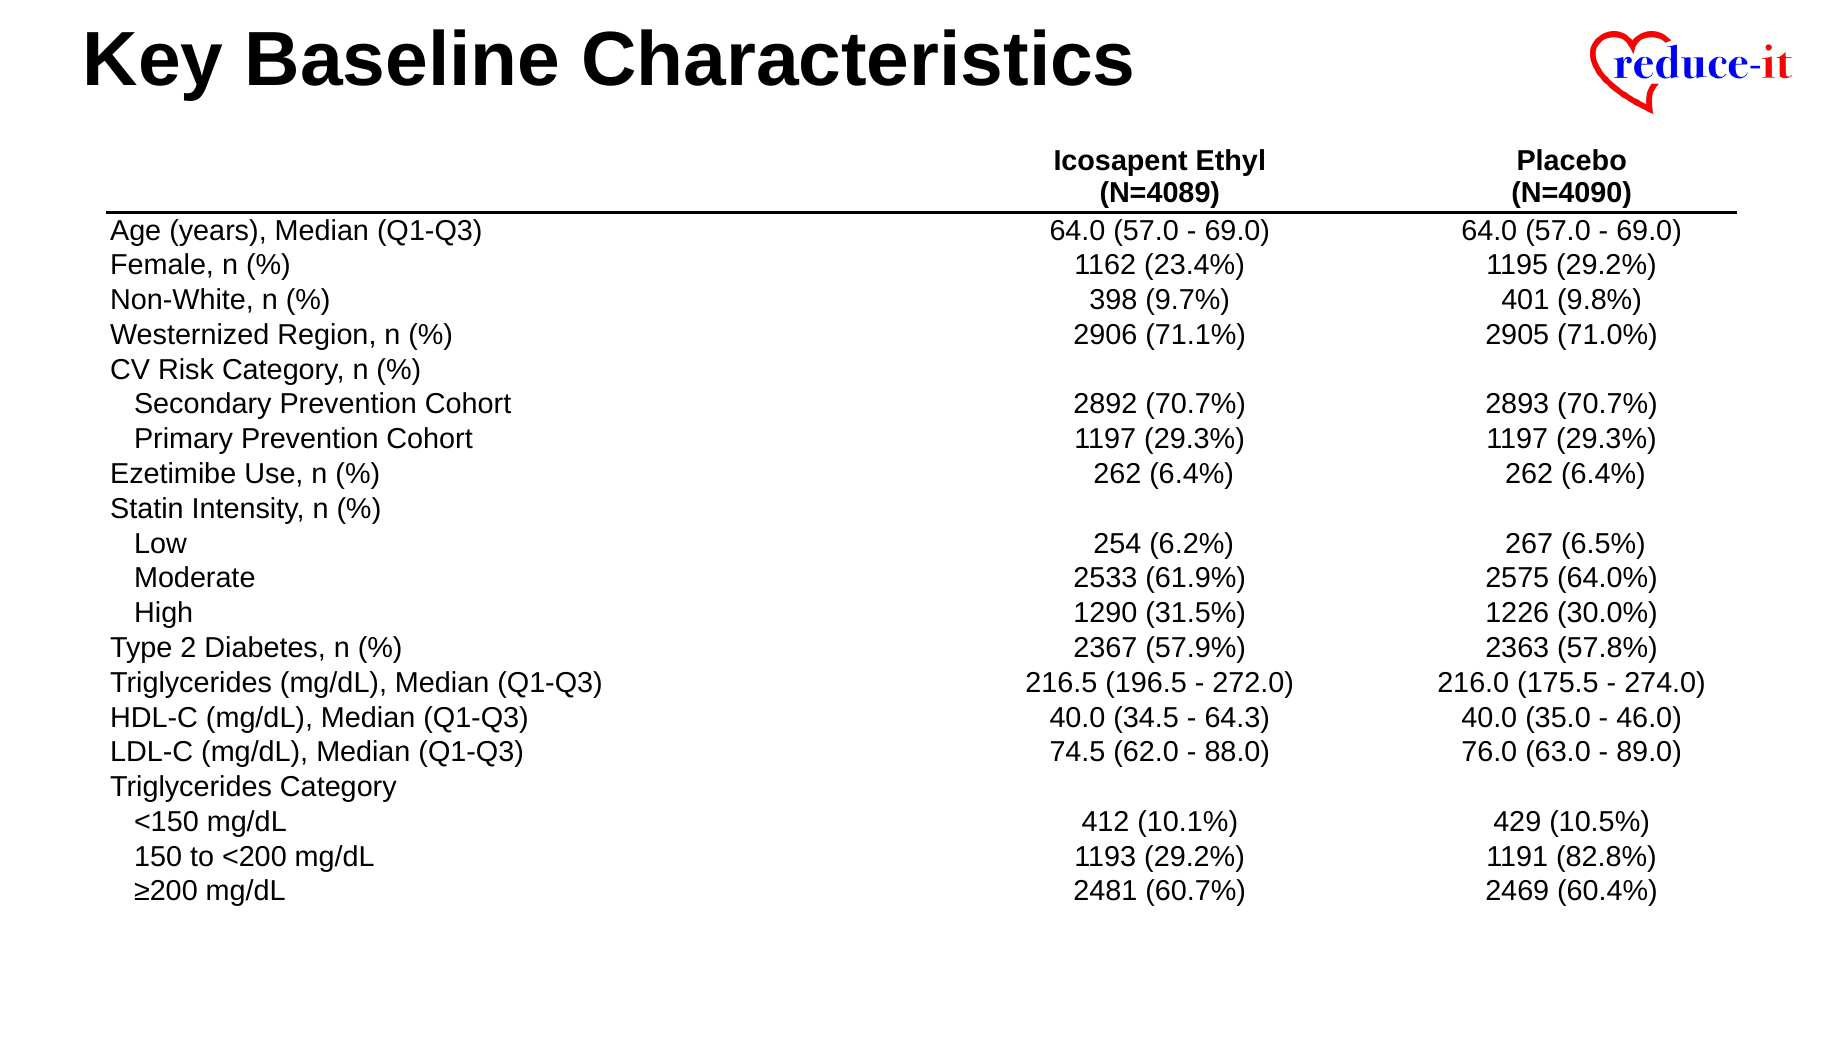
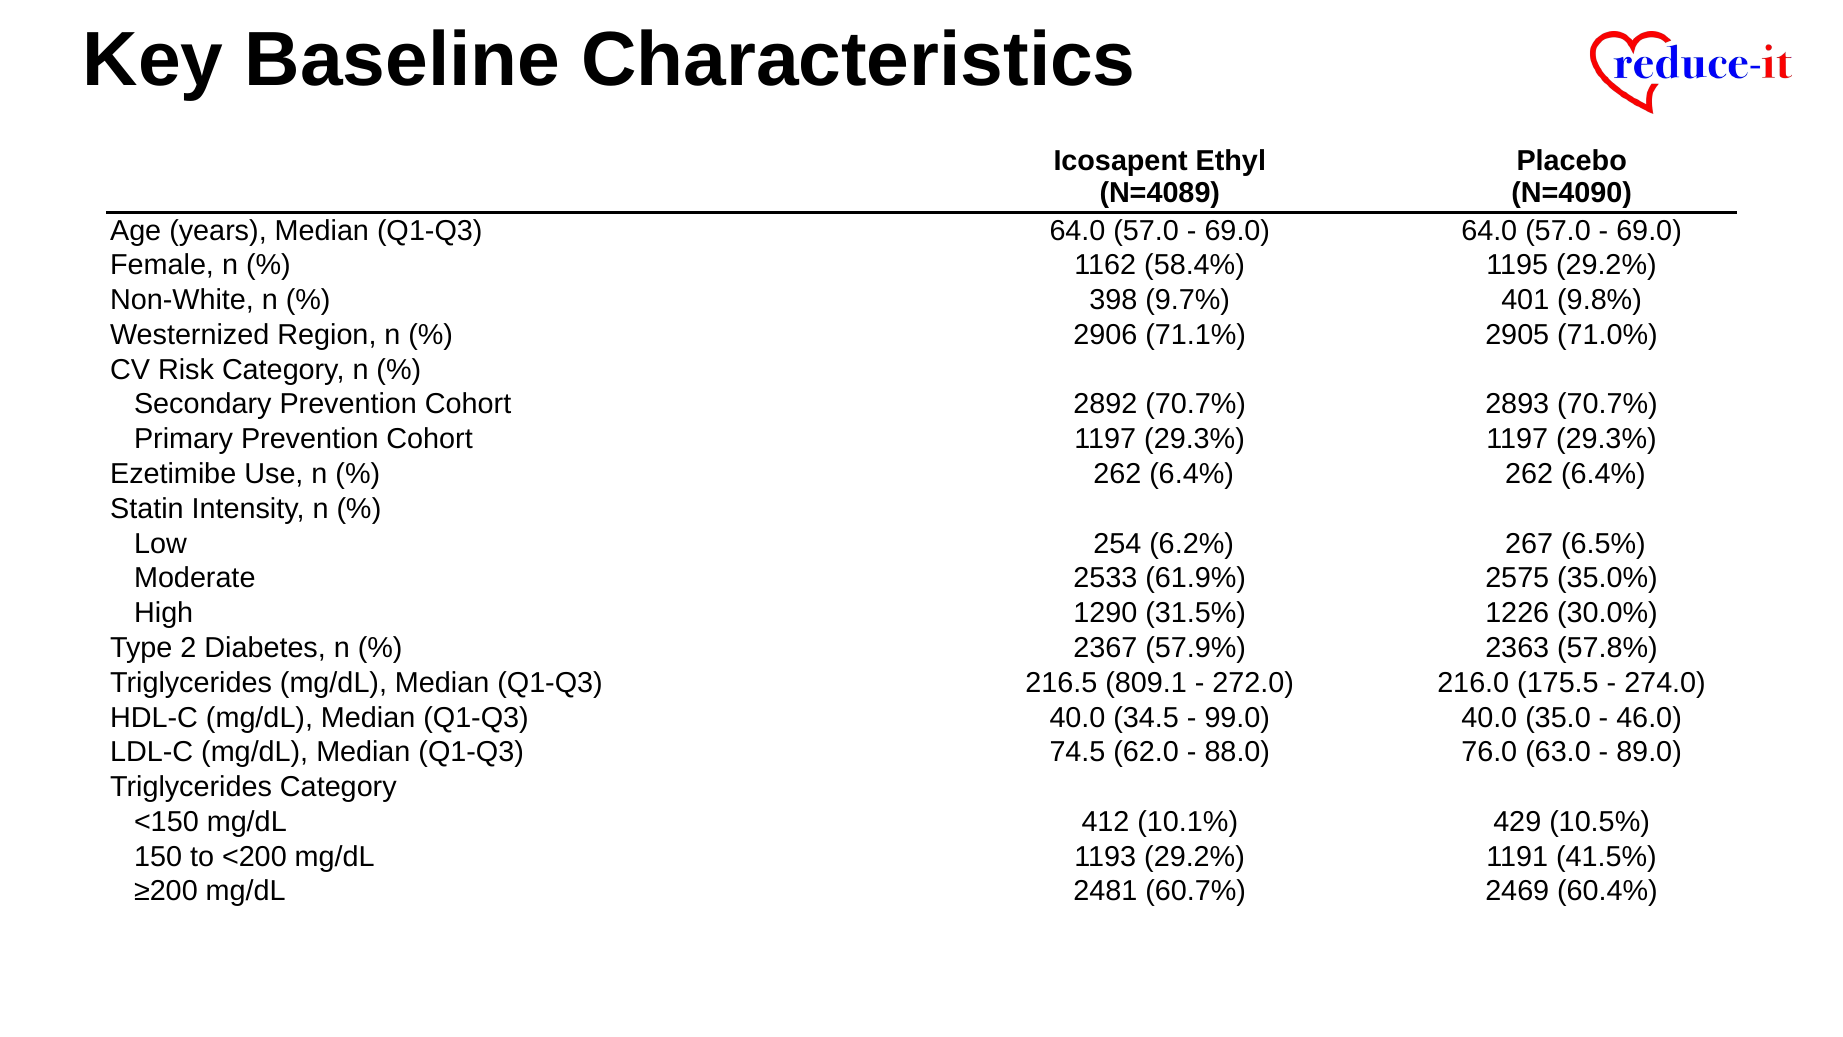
23.4%: 23.4% -> 58.4% (1195, 265)
64.0%: 64.0% -> 35.0% (1607, 578)
196.5: 196.5 -> 809.1 (1146, 683)
64.3: 64.3 -> 99.0 (1237, 717)
82.8%: 82.8% -> 41.5% (1606, 856)
